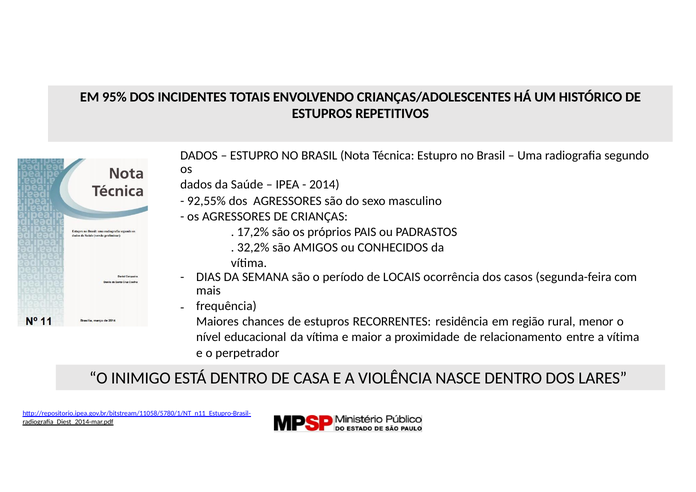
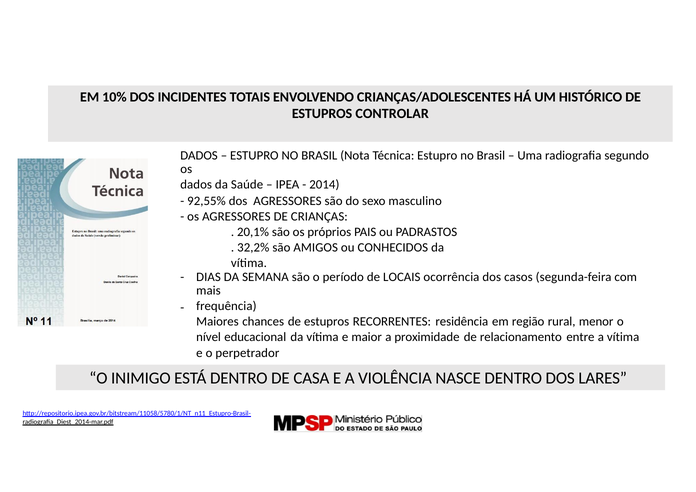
95%: 95% -> 10% (114, 97)
REPETITIVOS: REPETITIVOS -> CONTROLAR (392, 114)
17,2%: 17,2% -> 20,1% (253, 232)
